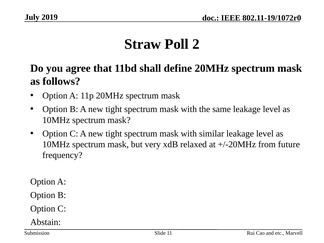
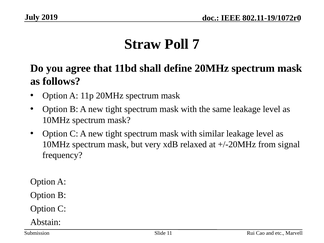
2: 2 -> 7 (196, 44)
future: future -> signal (289, 144)
